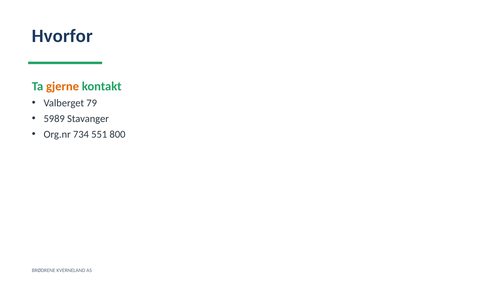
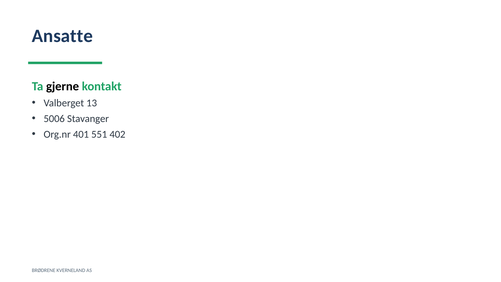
Hvorfor: Hvorfor -> Ansatte (62, 36)
gjerne colour: orange -> black (63, 86)
79: 79 -> 13 (92, 103)
5989: 5989 -> 5006 (54, 119)
734: 734 -> 401 (81, 134)
800: 800 -> 402 (118, 134)
